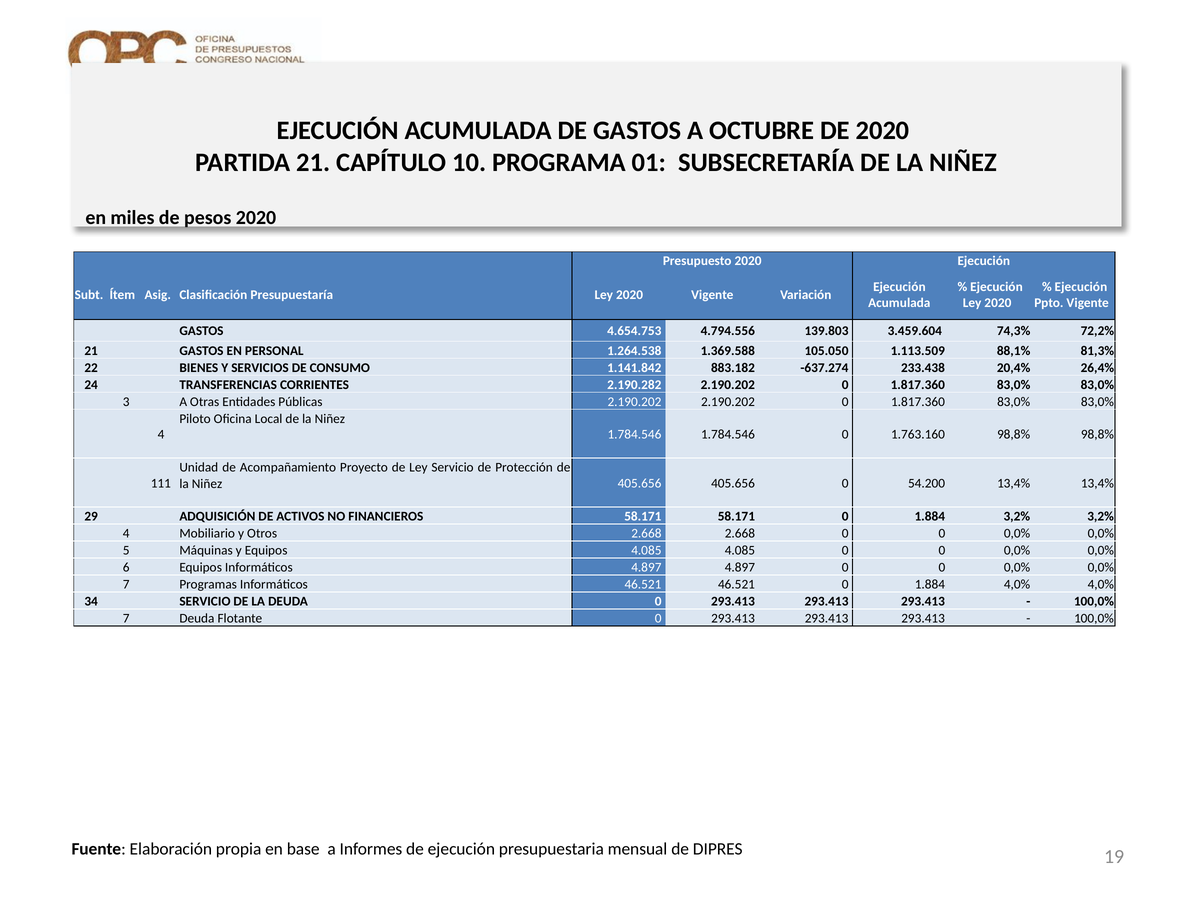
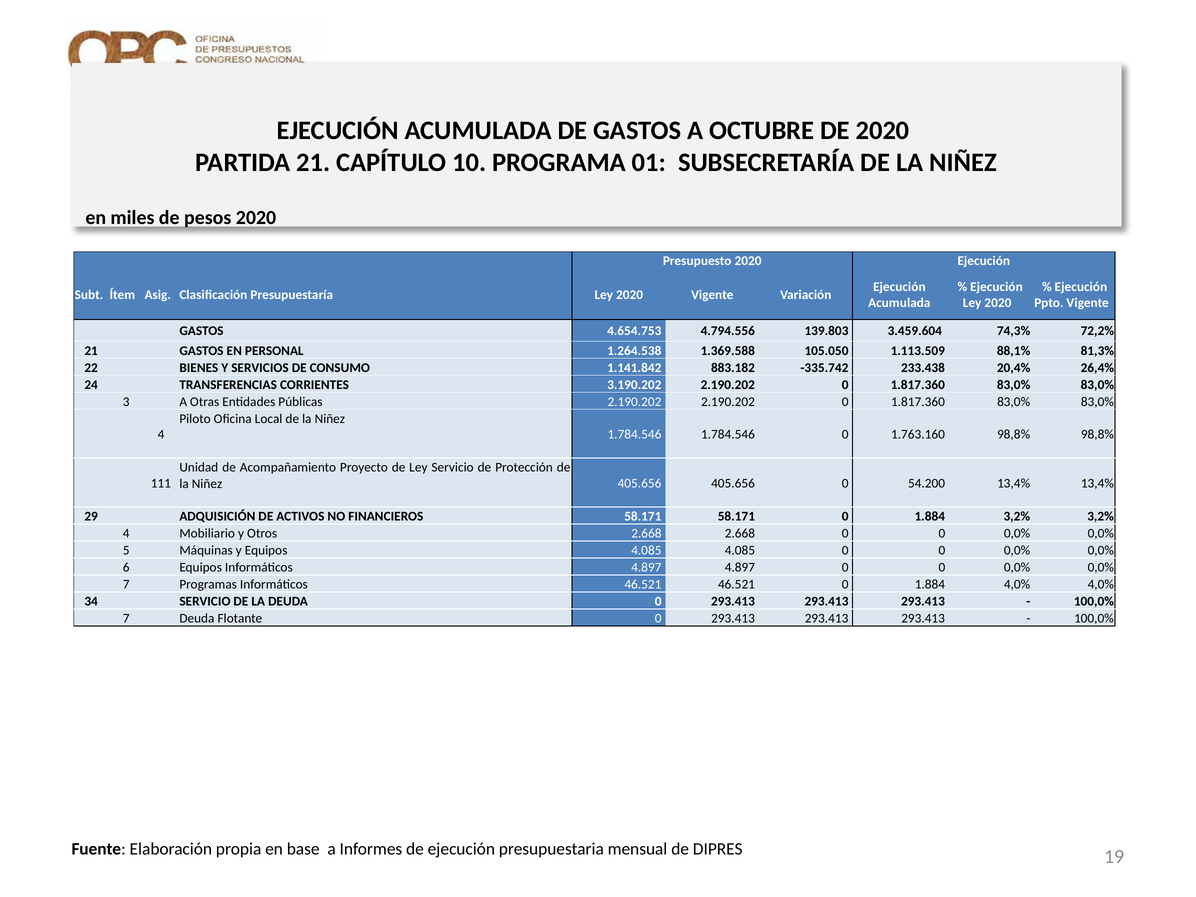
-637.274: -637.274 -> -335.742 (824, 368)
2.190.282: 2.190.282 -> 3.190.202 (634, 385)
